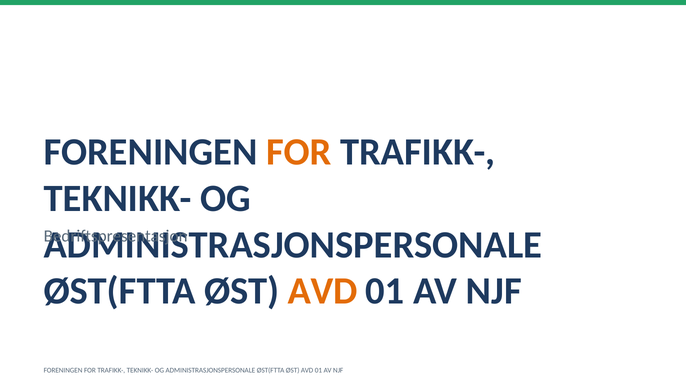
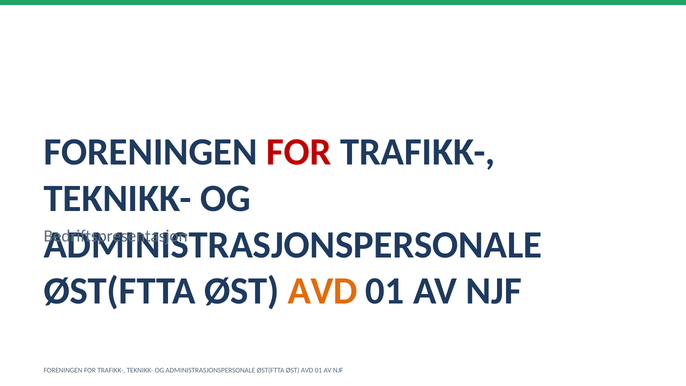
FOR colour: orange -> red (299, 152)
